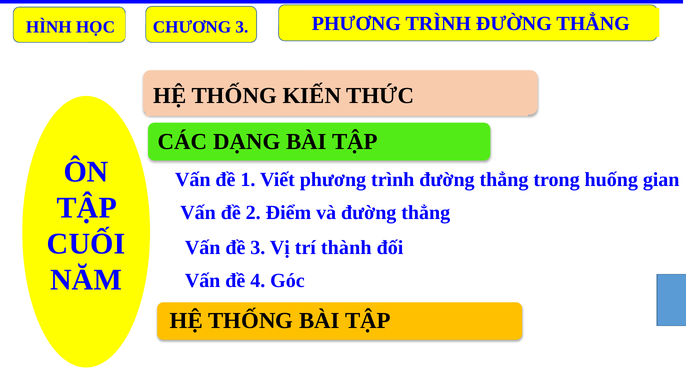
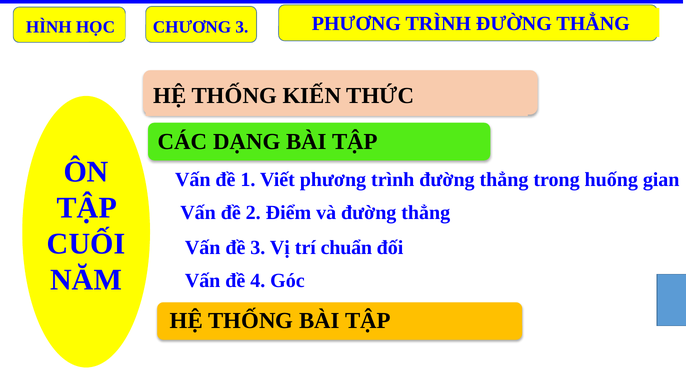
thành: thành -> chuẩn (346, 248)
